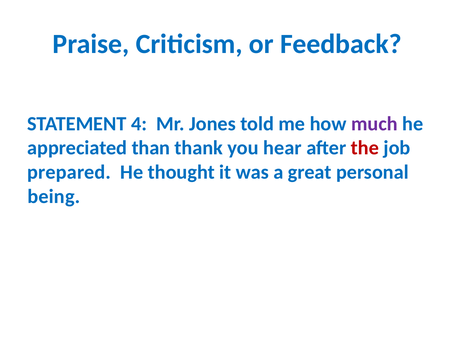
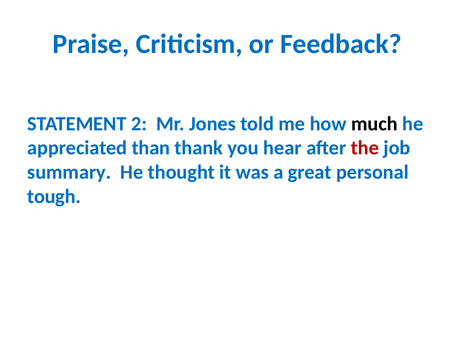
4: 4 -> 2 (139, 124)
much colour: purple -> black (374, 124)
prepared: prepared -> summary (69, 172)
being: being -> tough (54, 197)
